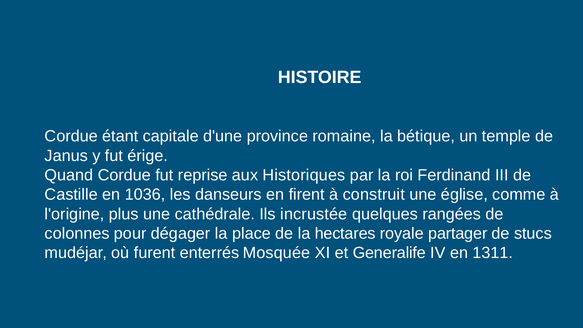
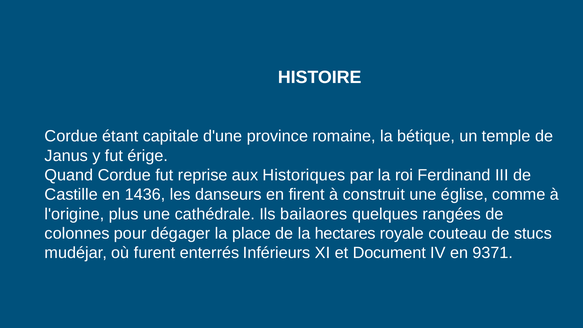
1036: 1036 -> 1436 (145, 195)
incrustée: incrustée -> bailaores (314, 214)
partager: partager -> couteau (458, 233)
Mosquée: Mosquée -> Inférieurs (277, 253)
Generalife: Generalife -> Document (389, 253)
1311: 1311 -> 9371 (493, 253)
